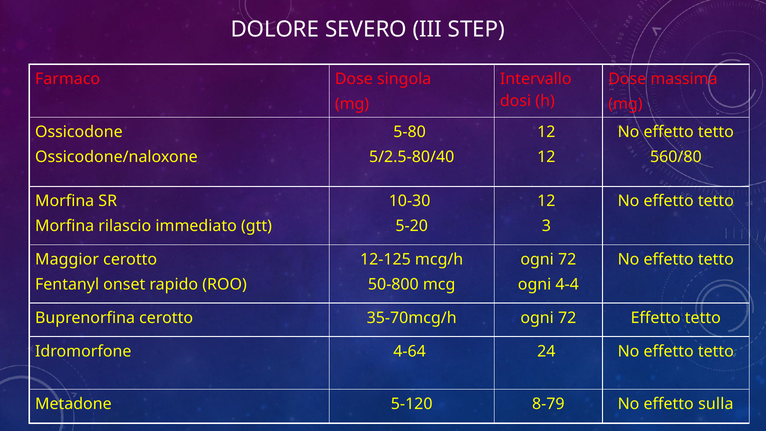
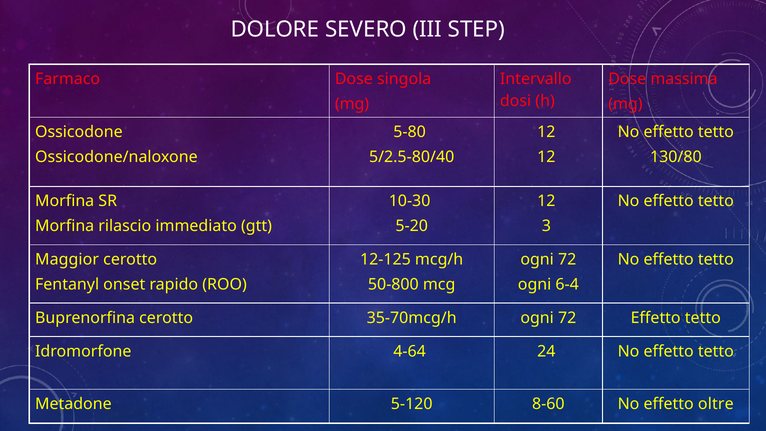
560/80: 560/80 -> 130/80 (676, 157)
4-4: 4-4 -> 6-4 (567, 284)
8-79: 8-79 -> 8-60 (548, 404)
sulla: sulla -> oltre (716, 404)
